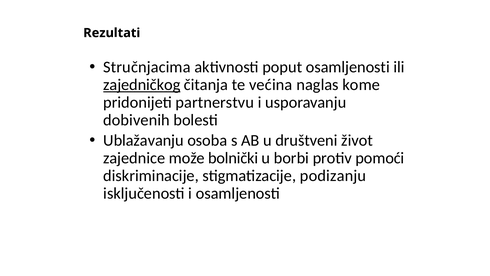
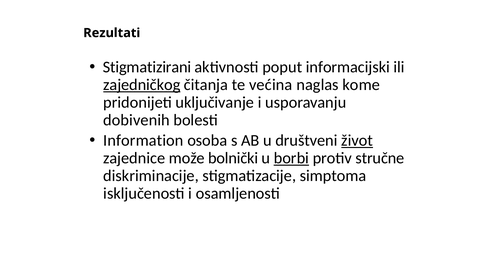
Stručnjacima: Stručnjacima -> Stigmatizirani (147, 67)
poput osamljenosti: osamljenosti -> informacijski (348, 67)
partnerstvu: partnerstvu -> uključivanje (215, 102)
Ublažavanju: Ublažavanju -> Information (143, 140)
život underline: none -> present (357, 140)
borbi underline: none -> present (291, 158)
pomoći: pomoći -> stručne (380, 158)
podizanju: podizanju -> simptoma (333, 175)
